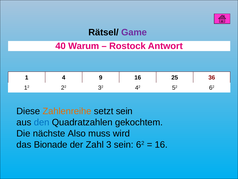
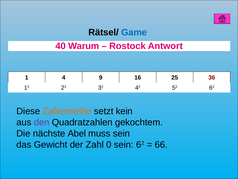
Game colour: purple -> blue (134, 32)
setzt sein: sein -> kein (124, 111)
den colour: blue -> purple (42, 122)
Also: Also -> Abel (77, 133)
muss wird: wird -> sein (121, 133)
Bionade: Bionade -> Gewicht (51, 144)
3: 3 -> 0 (109, 144)
16: 16 -> 66 (161, 144)
